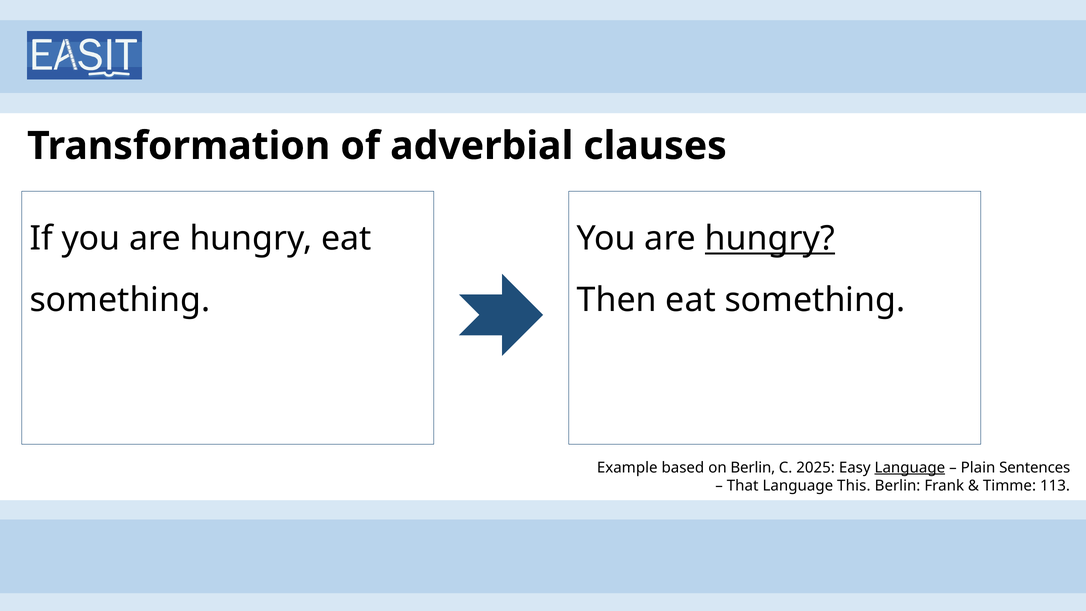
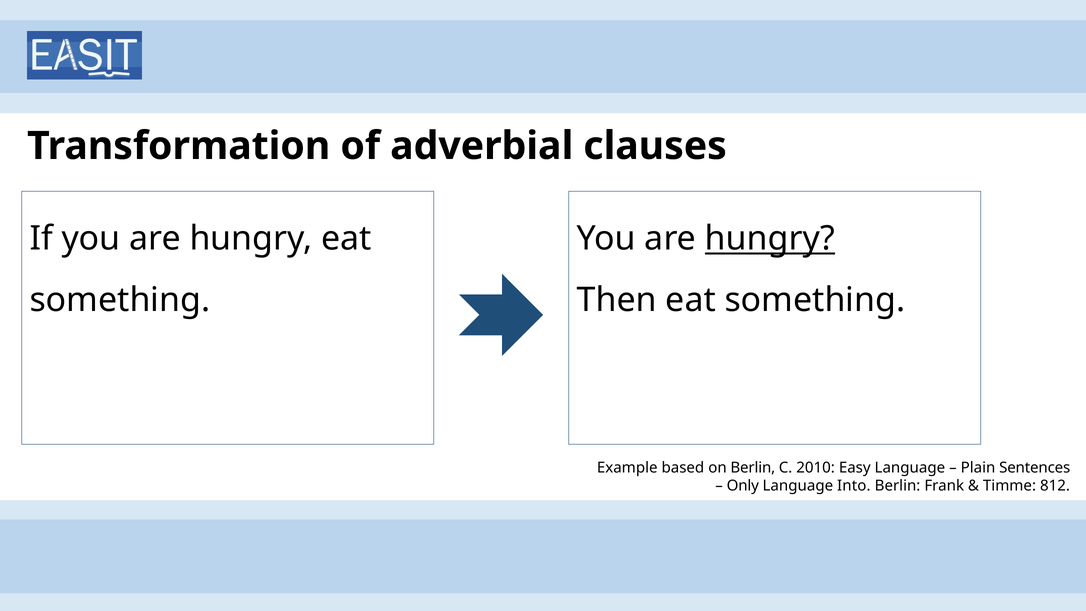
2025: 2025 -> 2010 (816, 467)
Language underline: present -> none (910, 467)
That: That -> Only (743, 485)
This: This -> Into (854, 485)
113: 113 -> 812 (1055, 485)
